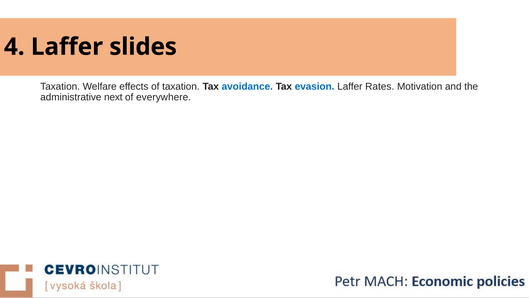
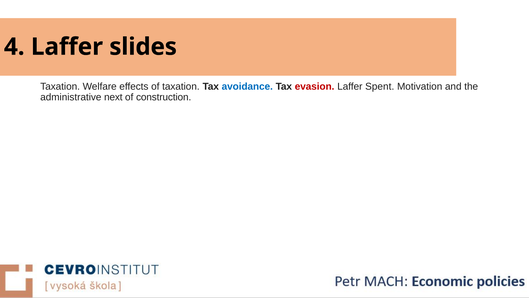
evasion colour: blue -> red (315, 86)
Rates: Rates -> Spent (380, 86)
everywhere: everywhere -> construction (164, 97)
